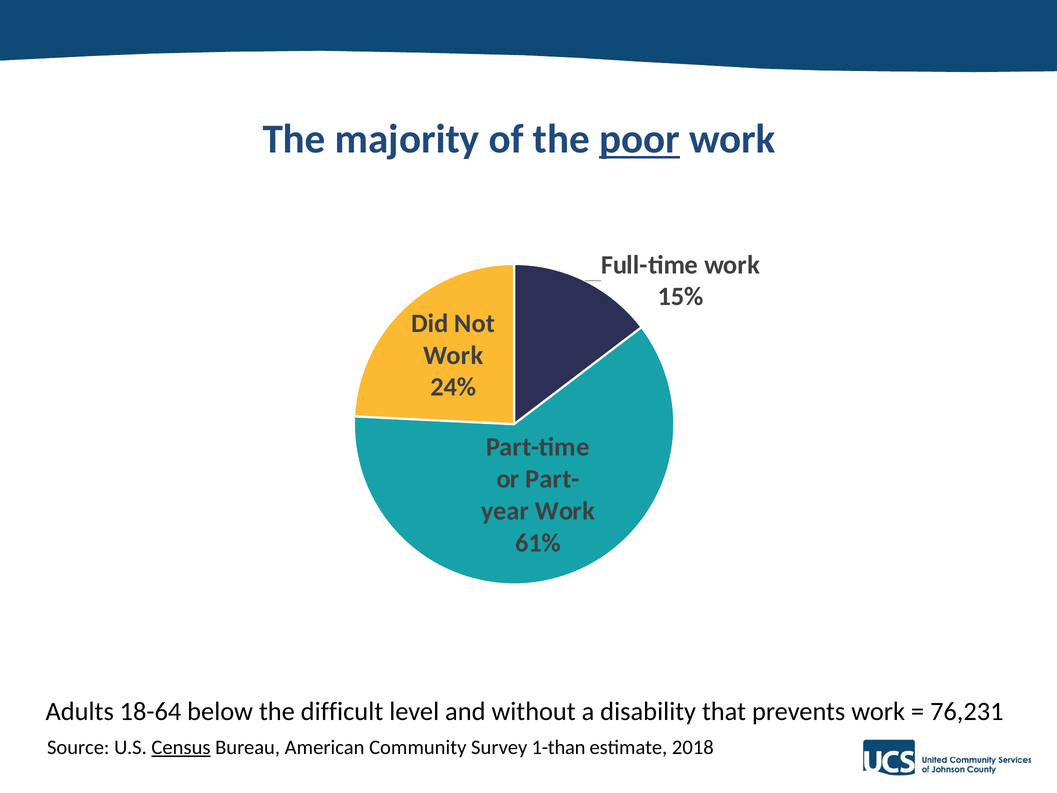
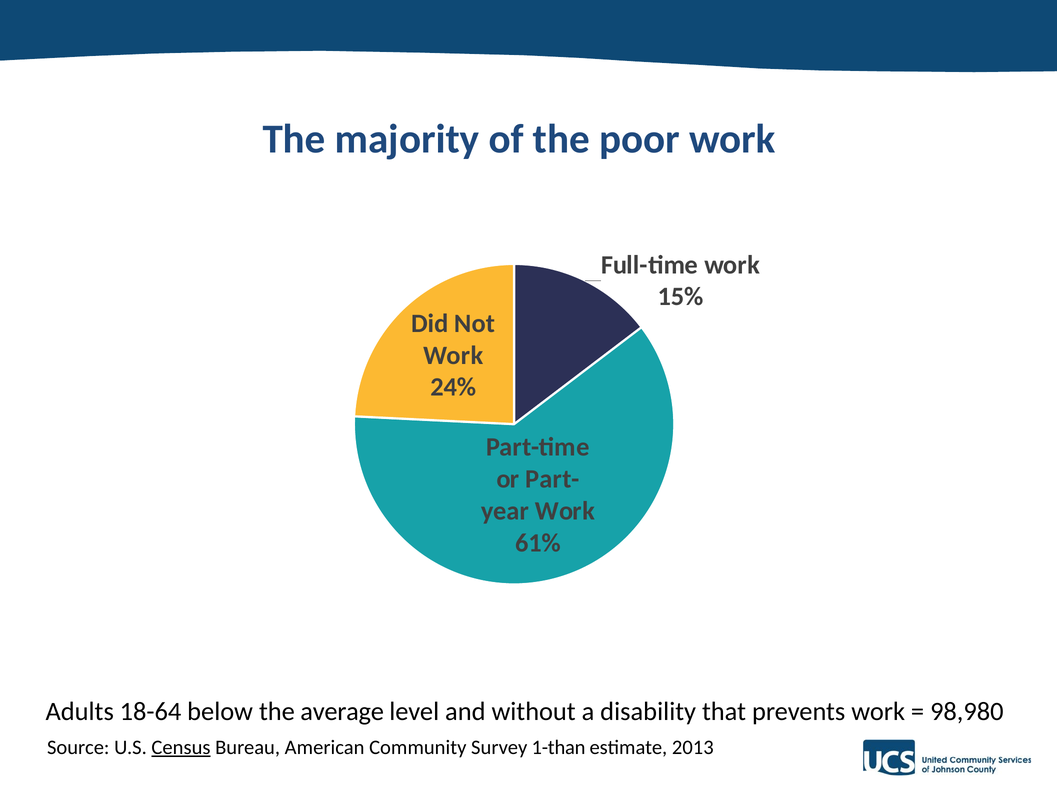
poor underline: present -> none (639, 139)
difficult: difficult -> average (342, 711)
76,231: 76,231 -> 98,980 (967, 711)
2018: 2018 -> 2013 (693, 747)
